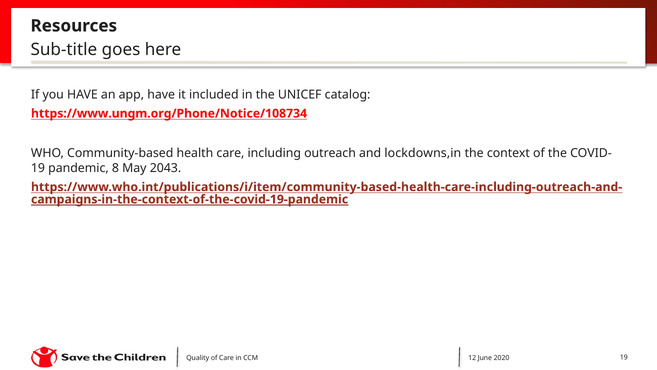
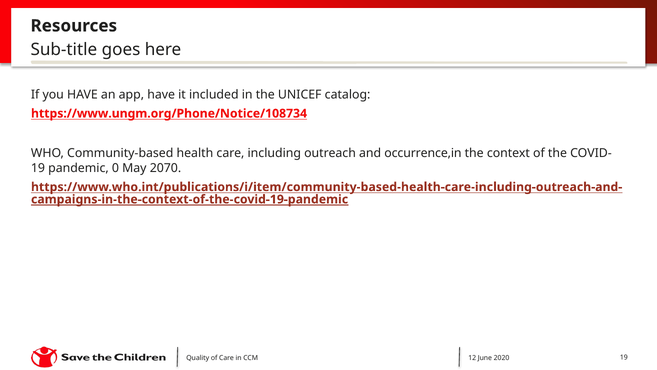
lockdowns,in: lockdowns,in -> occurrence,in (423, 153)
8: 8 -> 0 (115, 168)
2043: 2043 -> 2070 (165, 168)
